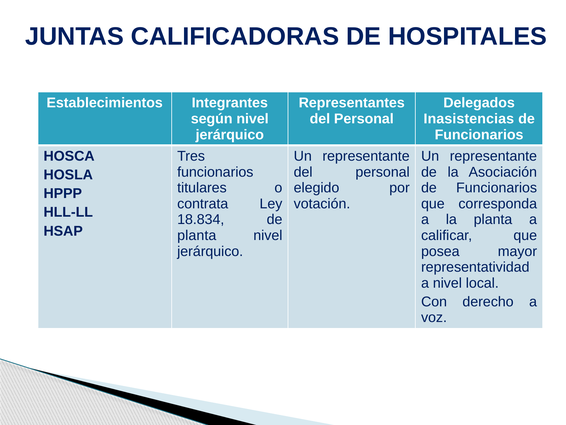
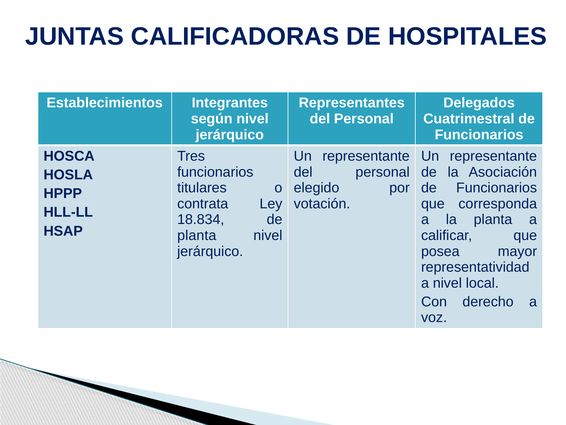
Inasistencias: Inasistencias -> Cuatrimestral (469, 119)
